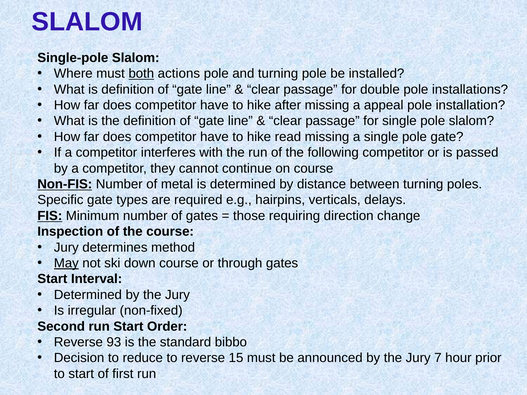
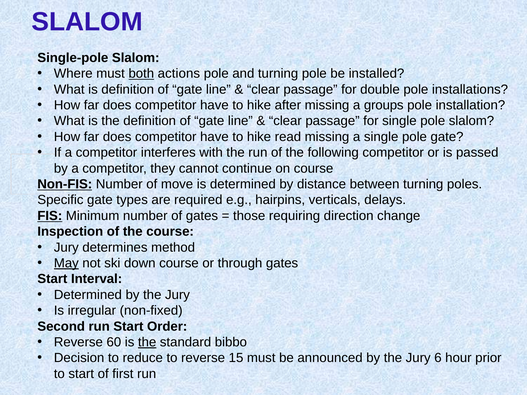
appeal: appeal -> groups (384, 105)
metal: metal -> move (177, 184)
93: 93 -> 60 (114, 342)
the underline: none -> present (147, 342)
7: 7 -> 6 (438, 358)
